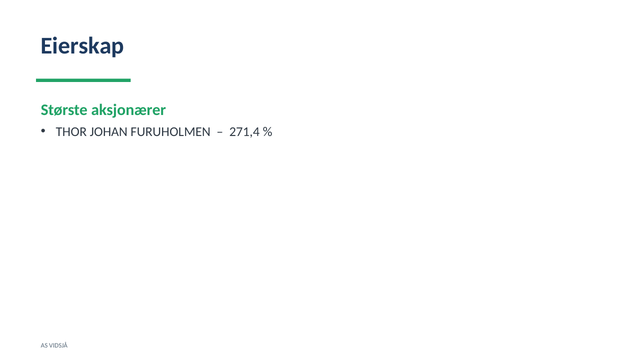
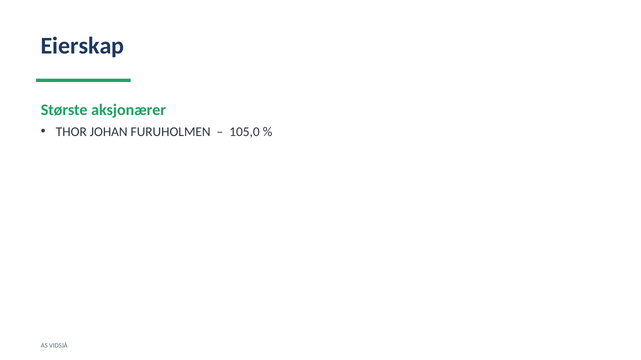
271,4: 271,4 -> 105,0 (245, 132)
